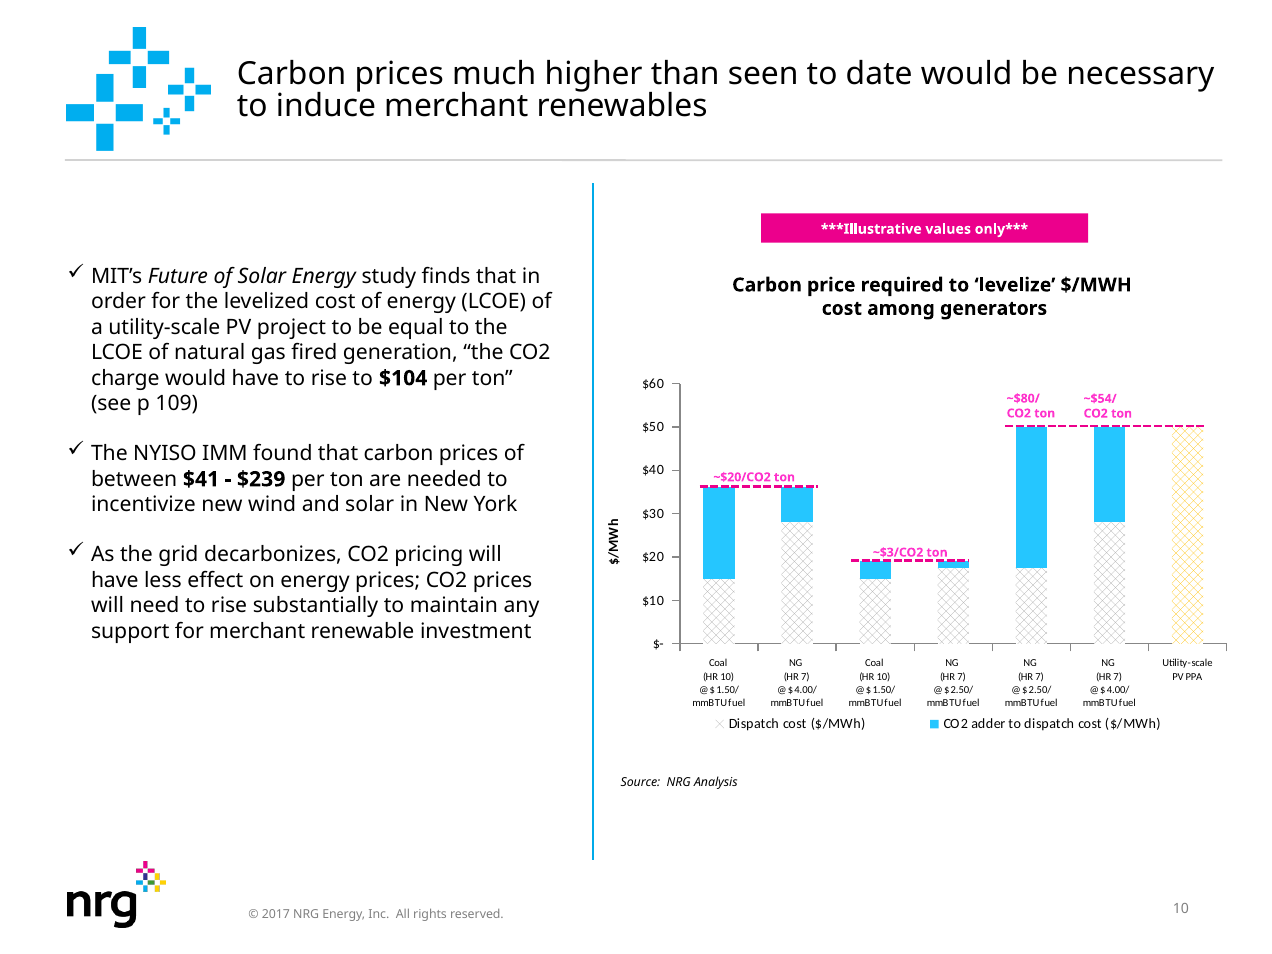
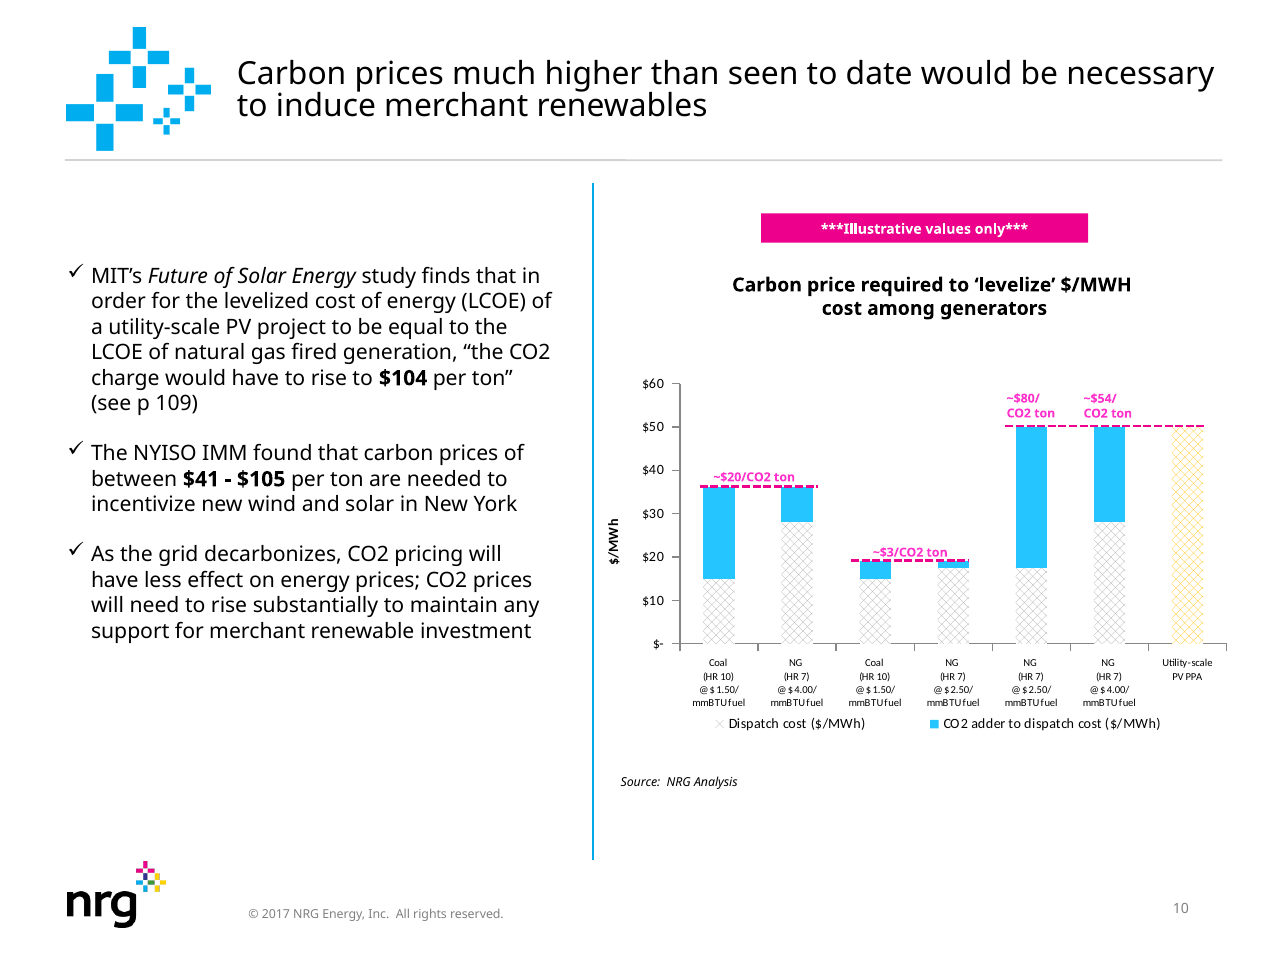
$239: $239 -> $105 (261, 479)
